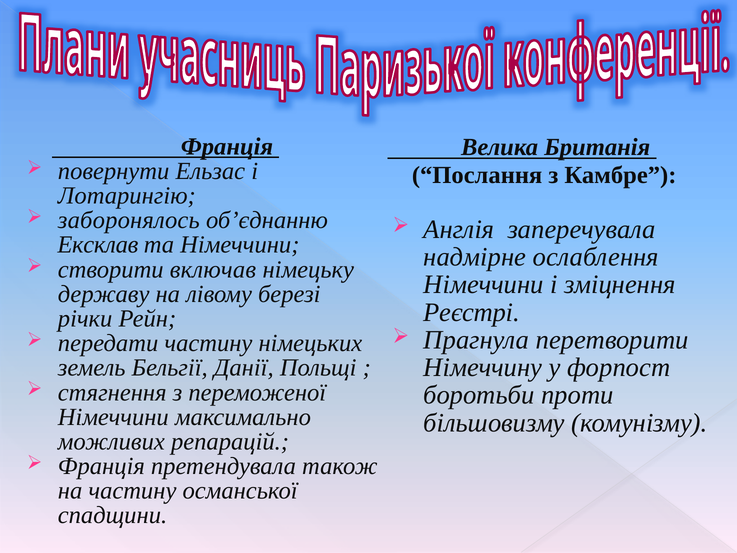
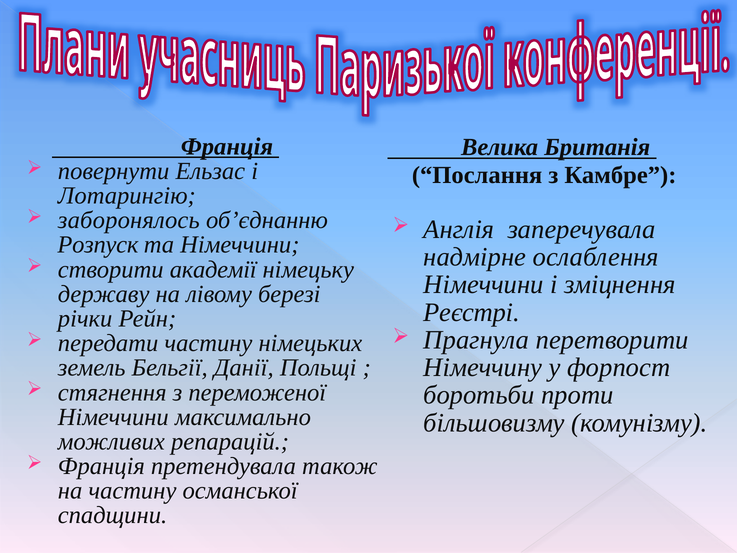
Ексклав: Ексклав -> Розпуск (98, 245)
включав: включав -> академії (213, 269)
